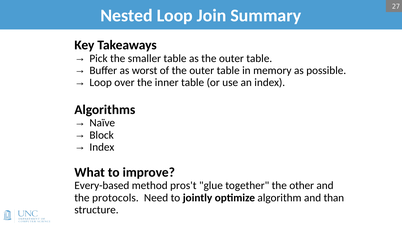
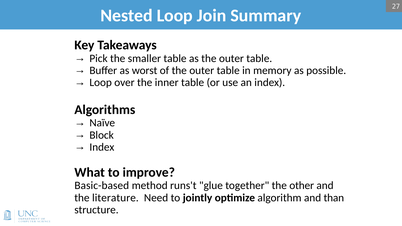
Every-based: Every-based -> Basic-based (102, 186)
pros't: pros't -> runs't (183, 186)
protocols: protocols -> literature (115, 198)
